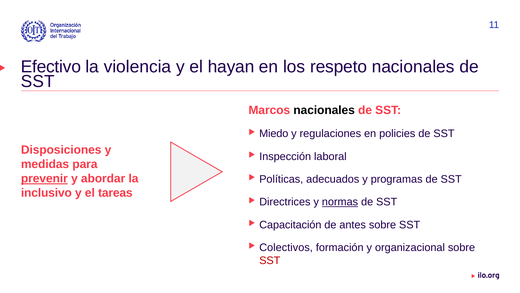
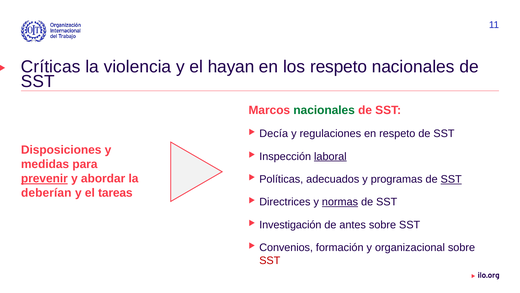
Efectivo: Efectivo -> Críticas (51, 67)
nacionales colour: black -> green (324, 110)
Miedo: Miedo -> Decía (274, 133)
en policies: policies -> respeto (397, 133)
laboral underline: none -> present (330, 156)
SST underline: none -> present (451, 179)
inclusivo: inclusivo -> deberían (46, 193)
Capacitación: Capacitación -> Investigación (290, 224)
Colectivos: Colectivos -> Convenios (286, 247)
